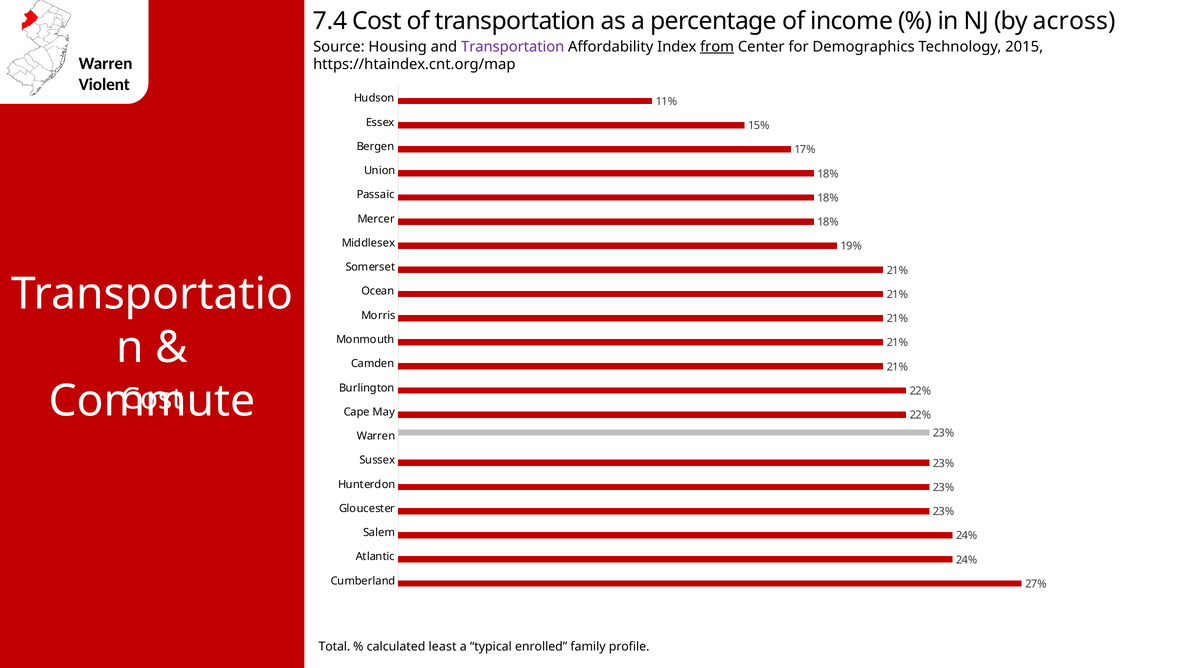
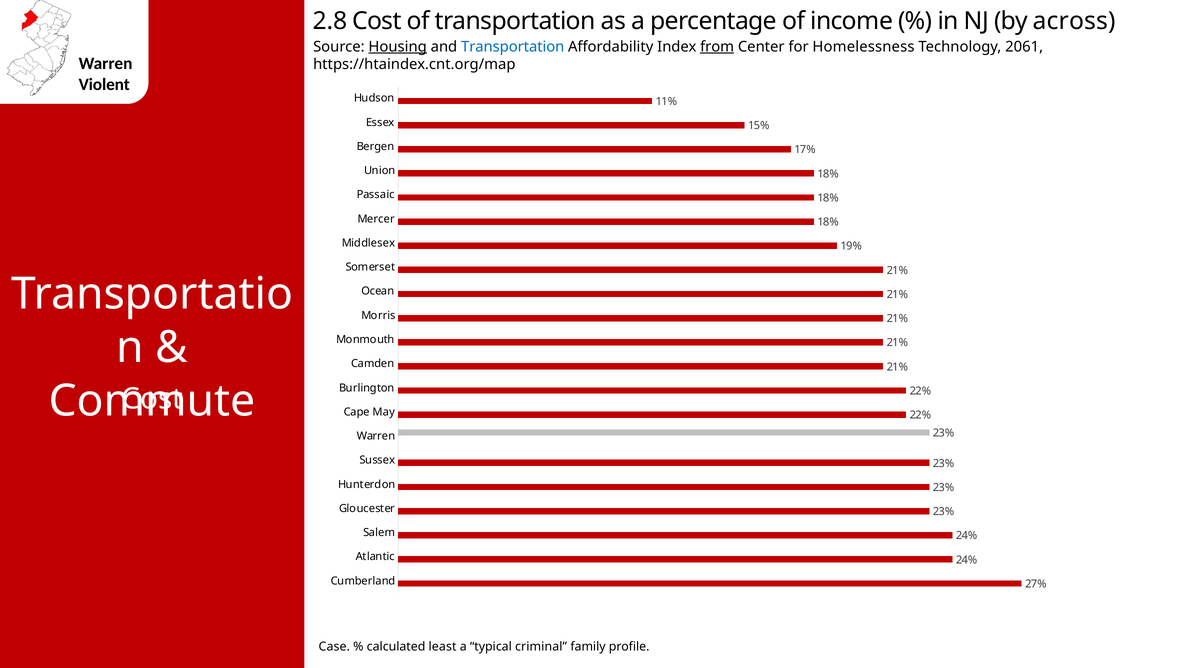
7.4: 7.4 -> 2.8 (330, 21)
Housing underline: none -> present (398, 47)
Transportation colour: purple -> blue (513, 47)
Demographics: Demographics -> Homelessness (863, 47)
2015: 2015 -> 2061 (1024, 47)
Total: Total -> Case (334, 647)
enrolled: enrolled -> criminal (541, 647)
